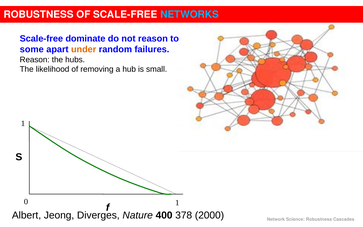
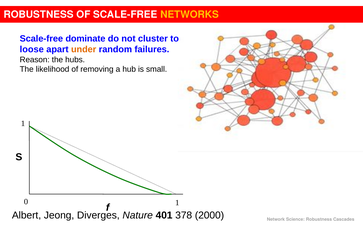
NETWORKS colour: light blue -> yellow (190, 15)
not reason: reason -> cluster (153, 39)
some: some -> loose (32, 49)
400: 400 -> 401 (164, 215)
